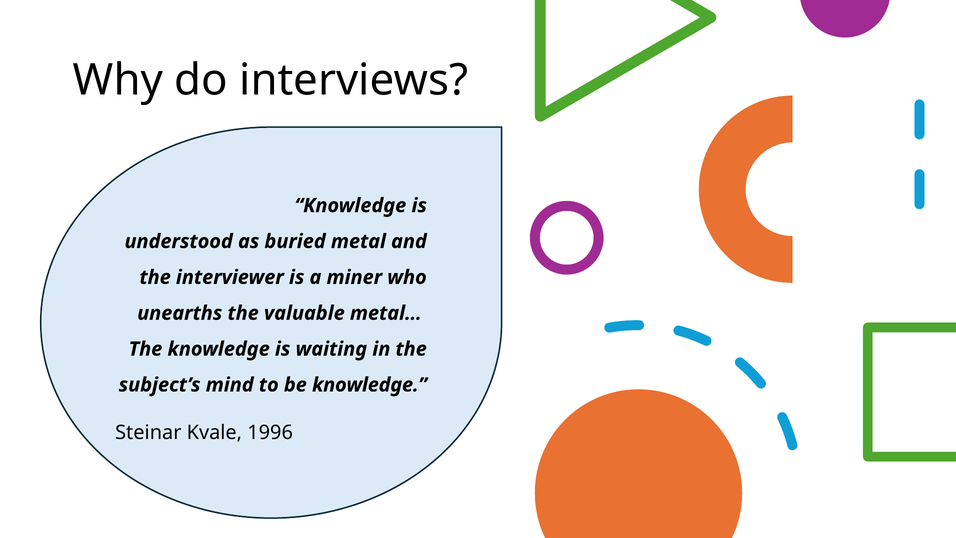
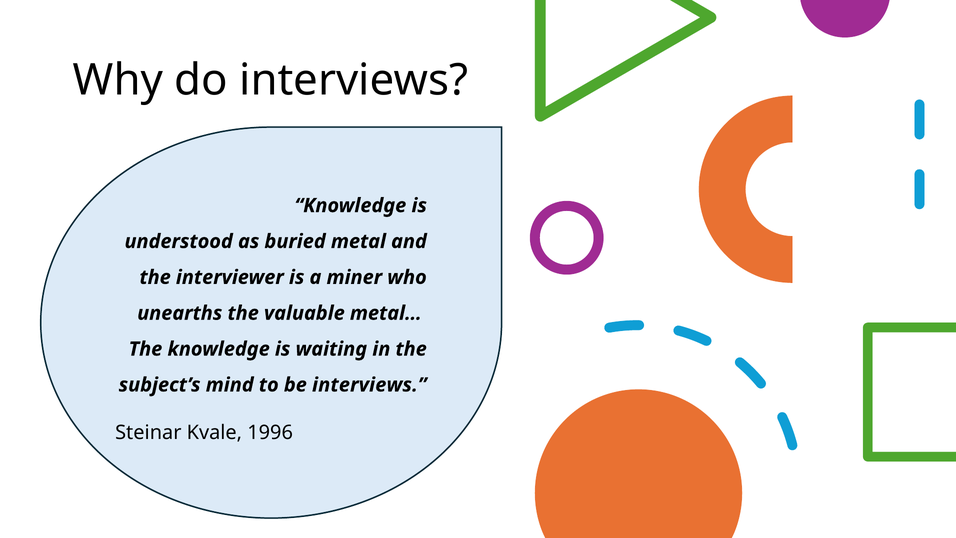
be knowledge: knowledge -> interviews (369, 385)
